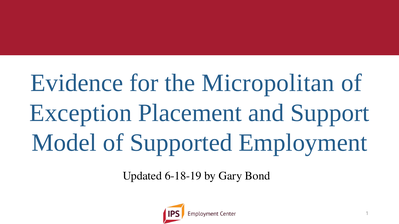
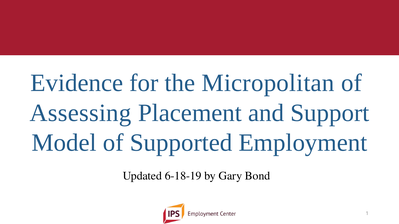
Exception: Exception -> Assessing (81, 113)
